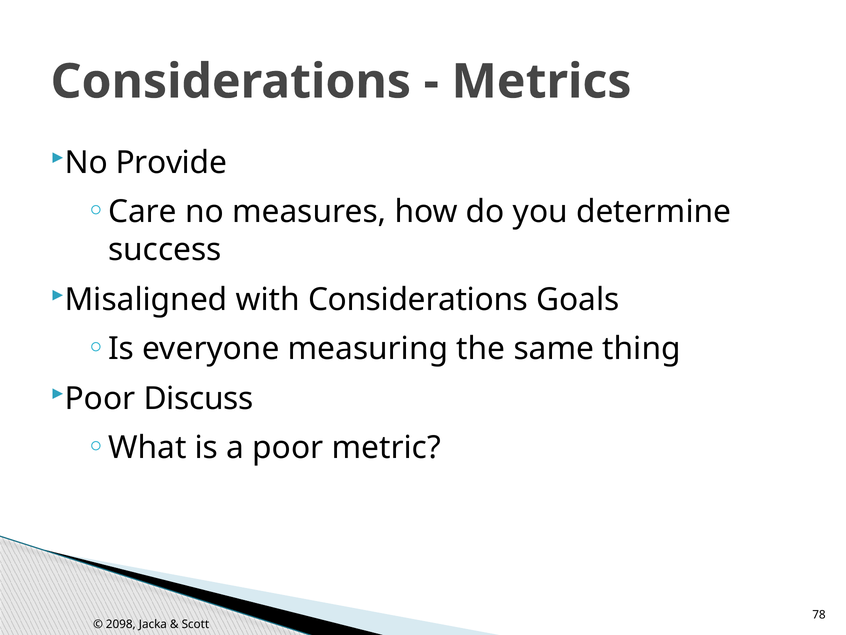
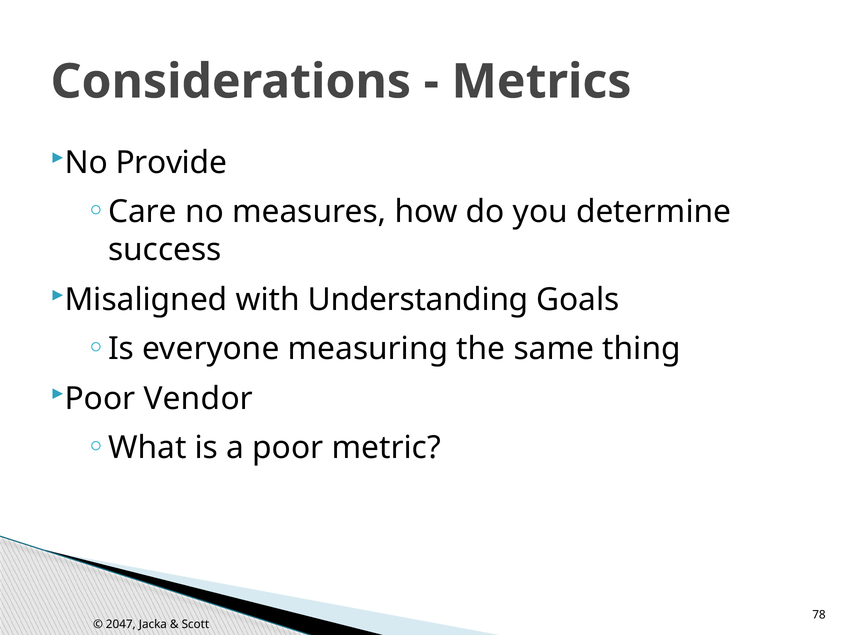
with Considerations: Considerations -> Understanding (418, 299)
Discuss: Discuss -> Vendor (198, 398)
2098: 2098 -> 2047 (121, 624)
